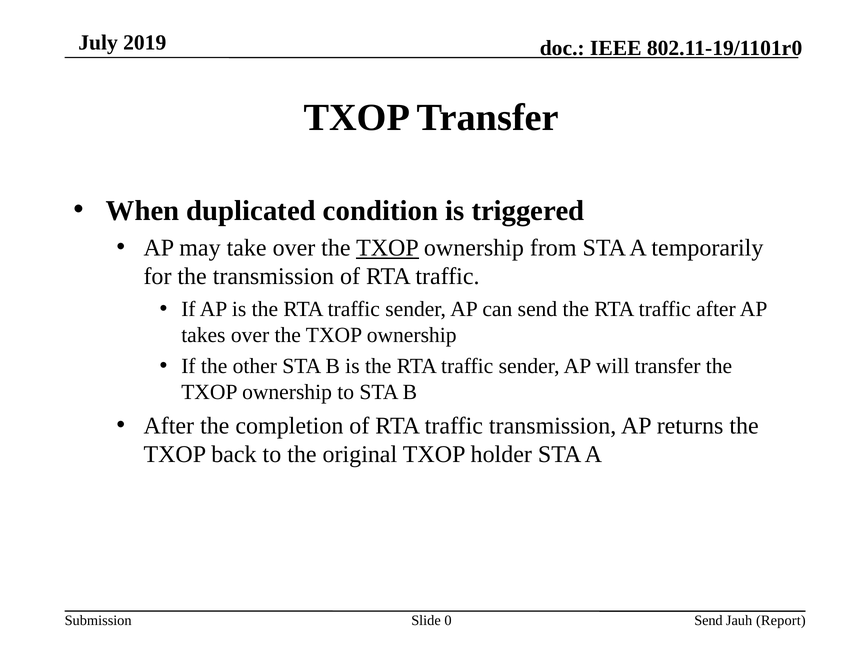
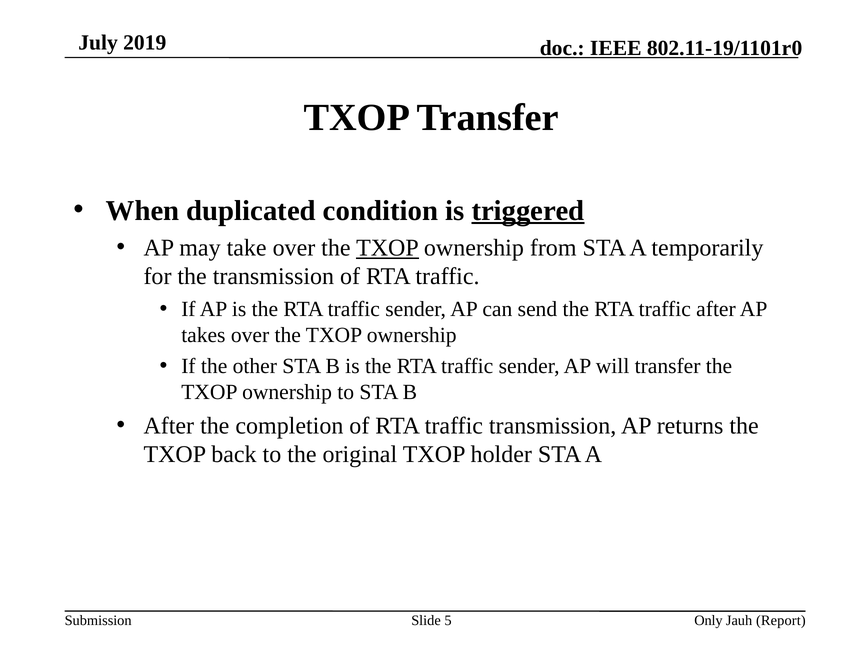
triggered underline: none -> present (528, 211)
0: 0 -> 5 (448, 621)
Send: Send -> Only (708, 621)
